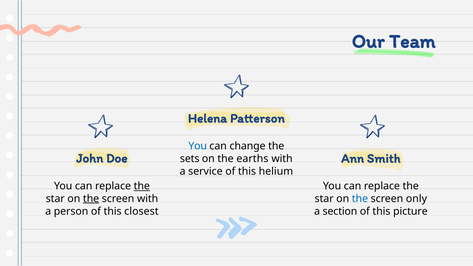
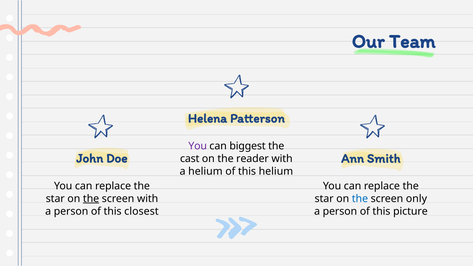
You colour: blue -> purple (198, 146)
change: change -> biggest (248, 146)
sets: sets -> cast (190, 159)
earths: earths -> reader (253, 159)
a service: service -> helium (205, 171)
the underline: present -> none (142, 186)
section: section -> person (340, 211)
